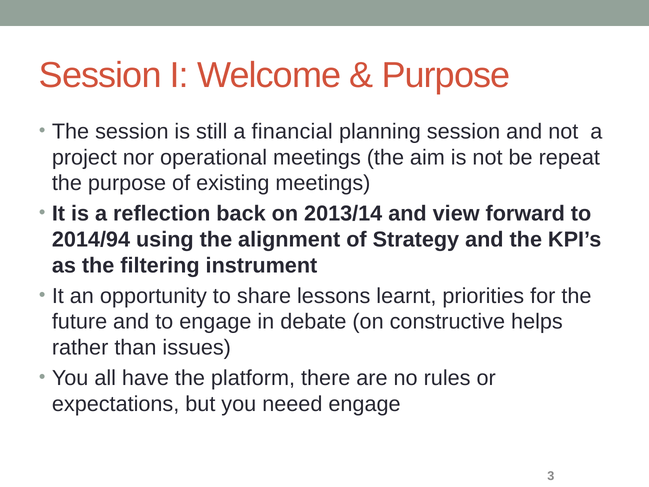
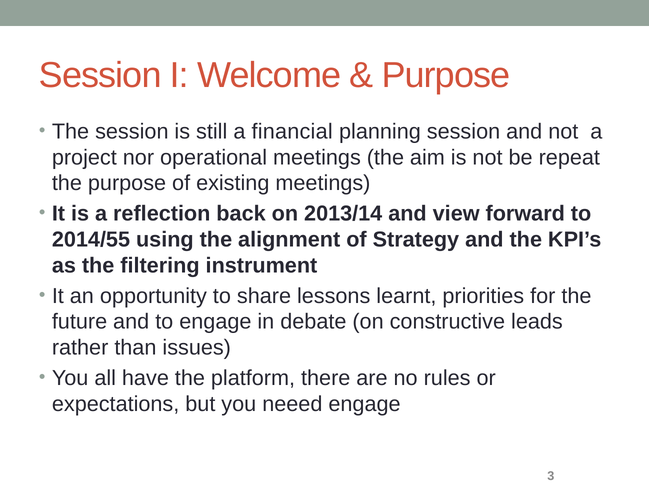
2014/94: 2014/94 -> 2014/55 (91, 239)
helps: helps -> leads (537, 322)
